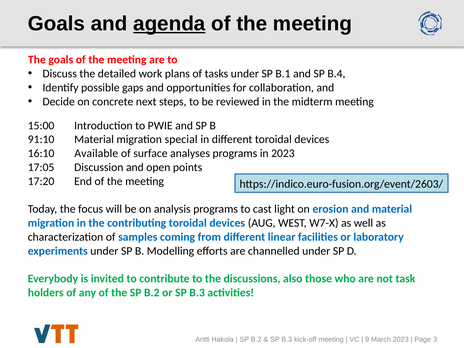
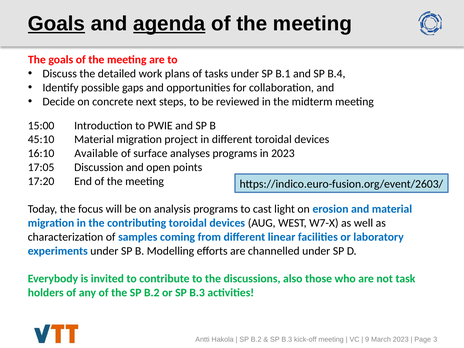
Goals underline: none -> present (56, 24)
91:10: 91:10 -> 45:10 (41, 140)
special: special -> project (181, 140)
